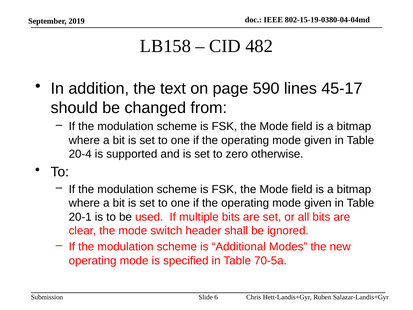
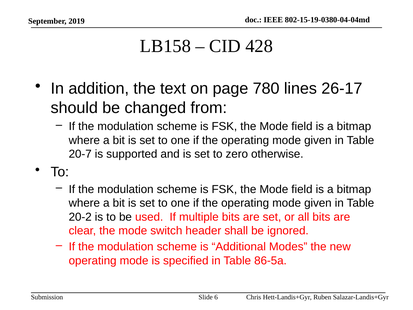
482: 482 -> 428 (259, 46)
590: 590 -> 780 (266, 89)
45-17: 45-17 -> 26-17 (342, 89)
20-4: 20-4 -> 20-7 (80, 154)
20-1: 20-1 -> 20-2 (80, 217)
70-5a: 70-5a -> 86-5a (270, 260)
